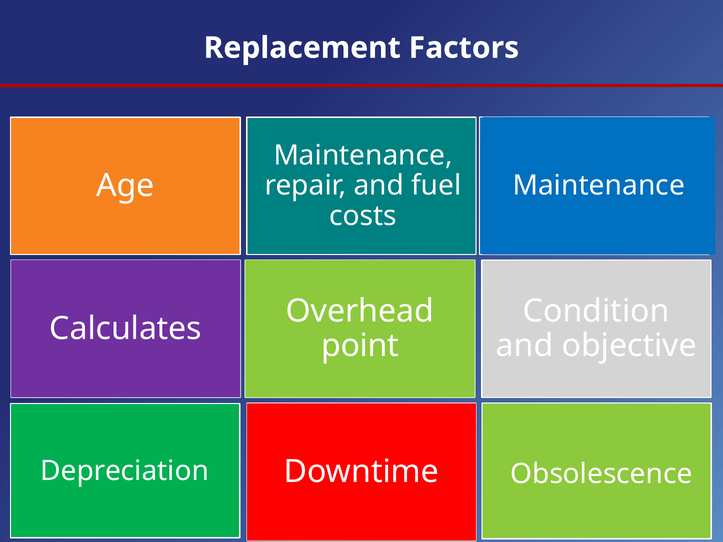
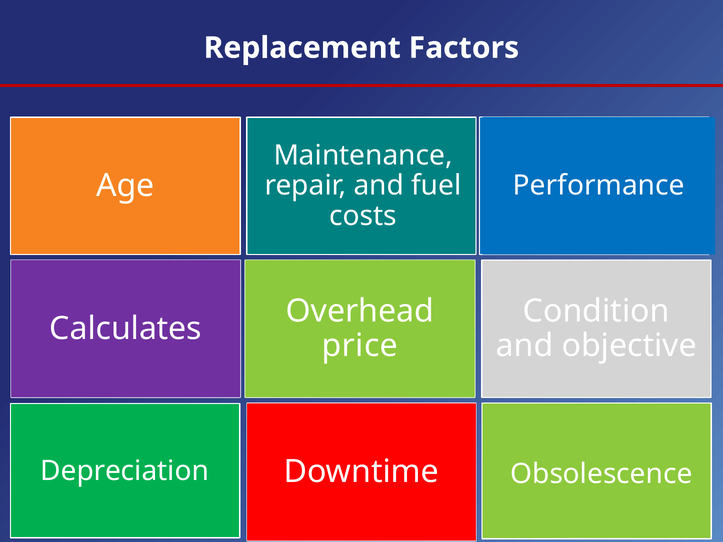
Maintenance: Maintenance -> Performance (599, 186)
point: point -> price (360, 346)
